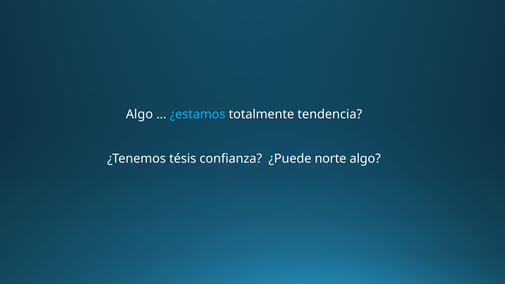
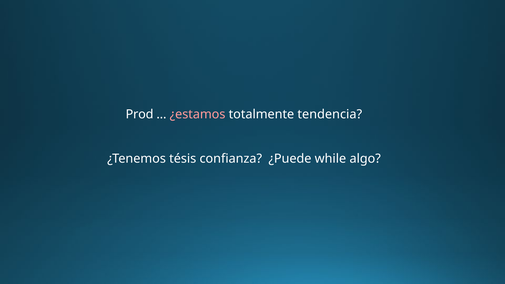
Algo: Algo -> Prod (140, 114)
¿estamos colour: light blue -> pink (198, 114)
norte: norte -> while (330, 159)
